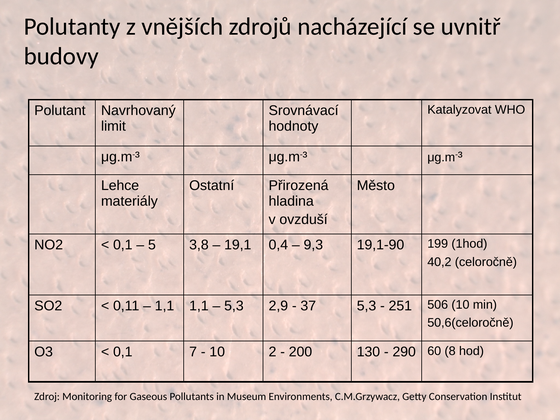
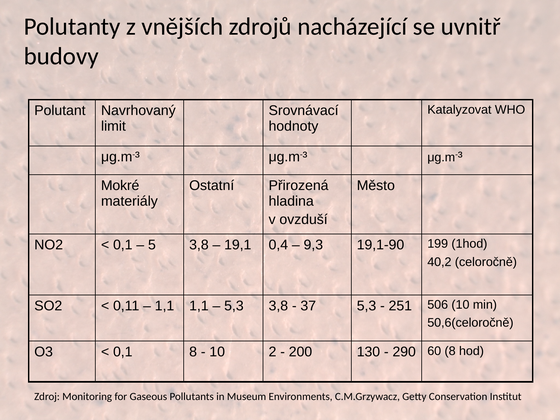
Lehce: Lehce -> Mokré (120, 186)
5,3 2,9: 2,9 -> 3,8 (278, 306)
0,1 7: 7 -> 8 (193, 352)
